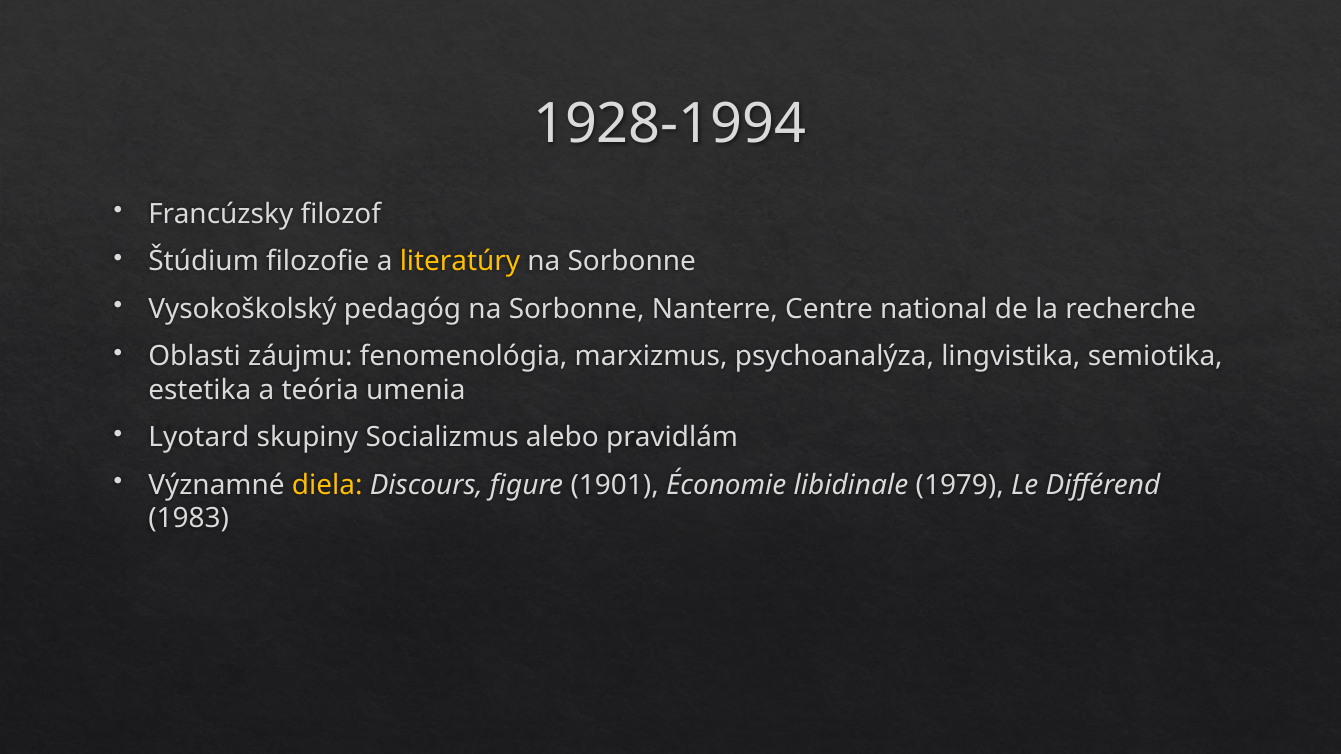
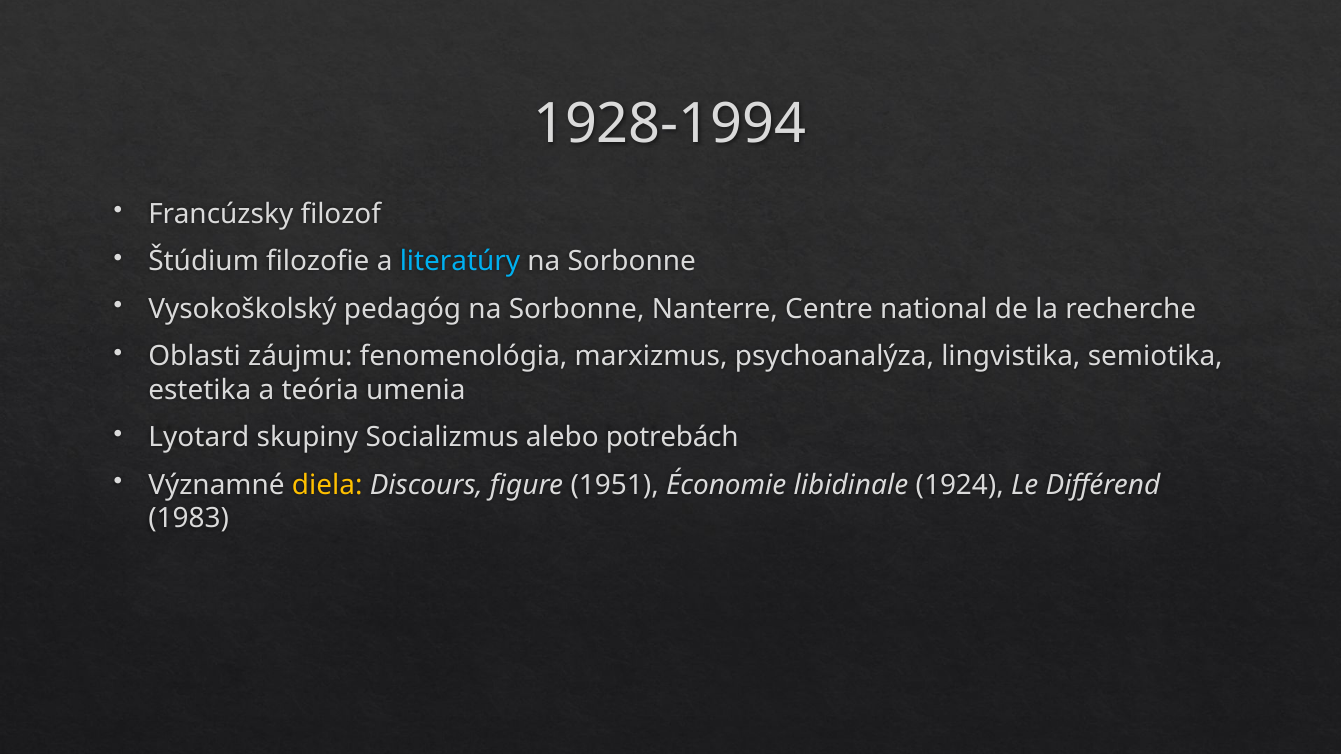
literatúry colour: yellow -> light blue (460, 262)
pravidlám: pravidlám -> potrebách (672, 438)
1901: 1901 -> 1951 (615, 485)
1979: 1979 -> 1924 (960, 485)
